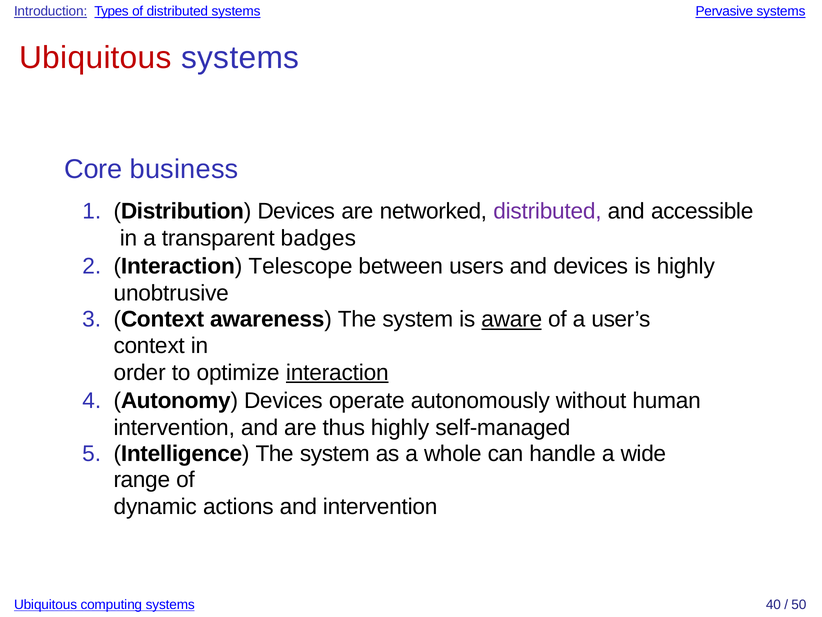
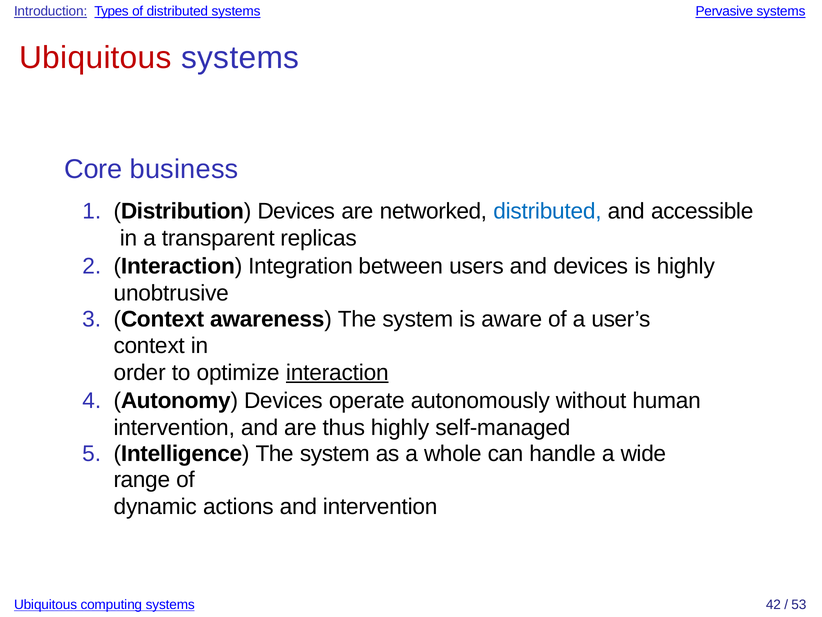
distributed colour: purple -> blue (547, 211)
badges: badges -> replicas (319, 238)
Telescope: Telescope -> Integration (301, 266)
aware underline: present -> none (512, 320)
40: 40 -> 42 (773, 605)
50: 50 -> 53 (799, 605)
